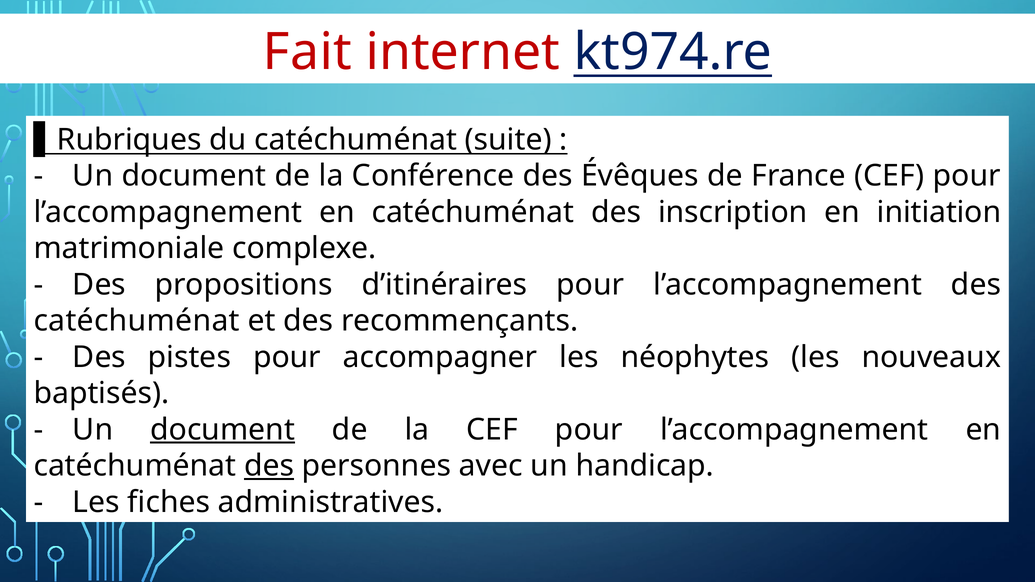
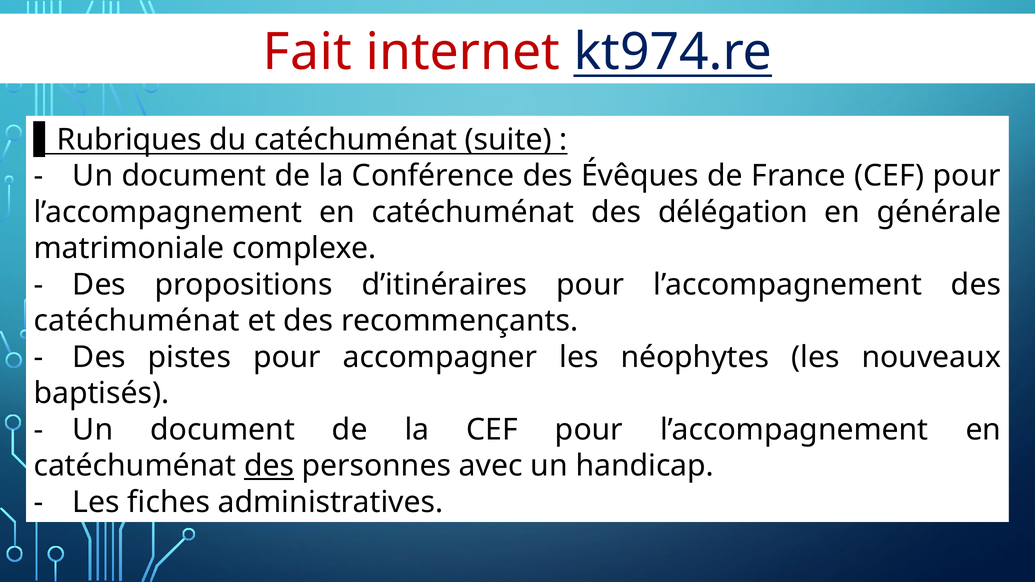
inscription: inscription -> délégation (733, 212)
initiation: initiation -> générale (939, 212)
document underline: present -> none (223, 430)
